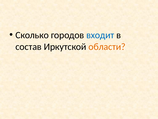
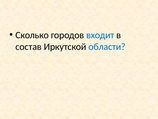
области colour: orange -> blue (107, 46)
